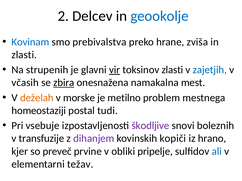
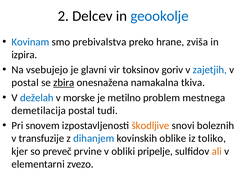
zlasti: zlasti -> izpira (24, 55)
strupenih: strupenih -> vsebujejo (47, 70)
vir underline: present -> none (115, 70)
toksinov zlasti: zlasti -> goriv (172, 70)
včasih: včasih -> postal (25, 83)
mest: mest -> tkiva (193, 83)
deželah colour: orange -> blue (37, 98)
homeostaziji: homeostaziji -> demetilacija (39, 111)
vsebuje: vsebuje -> snovem (43, 126)
škodljive colour: purple -> orange (150, 126)
dihanjem colour: purple -> blue (94, 139)
kopiči: kopiči -> oblike (173, 139)
hrano: hrano -> toliko (212, 139)
ali colour: blue -> orange (217, 152)
težav: težav -> zvezo (80, 165)
